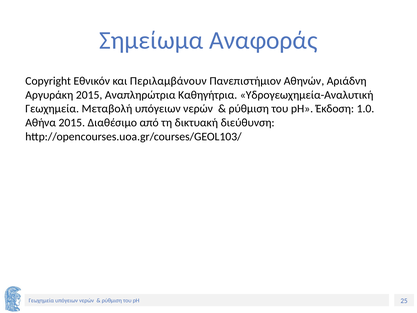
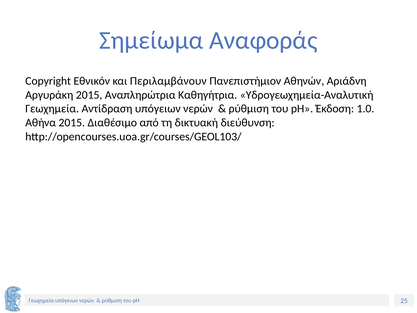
Μεταβολή: Μεταβολή -> Αντίδραση (107, 109)
